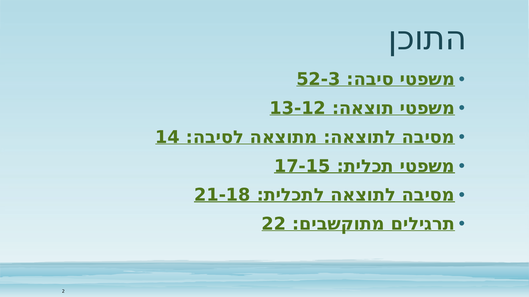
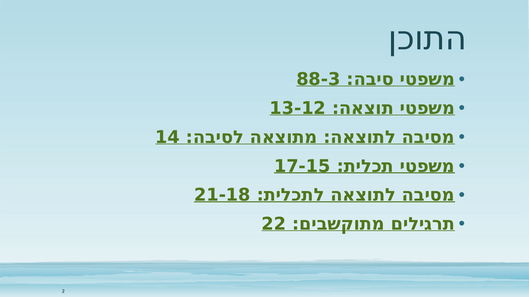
52-3: 52-3 -> 88-3 (318, 80)
